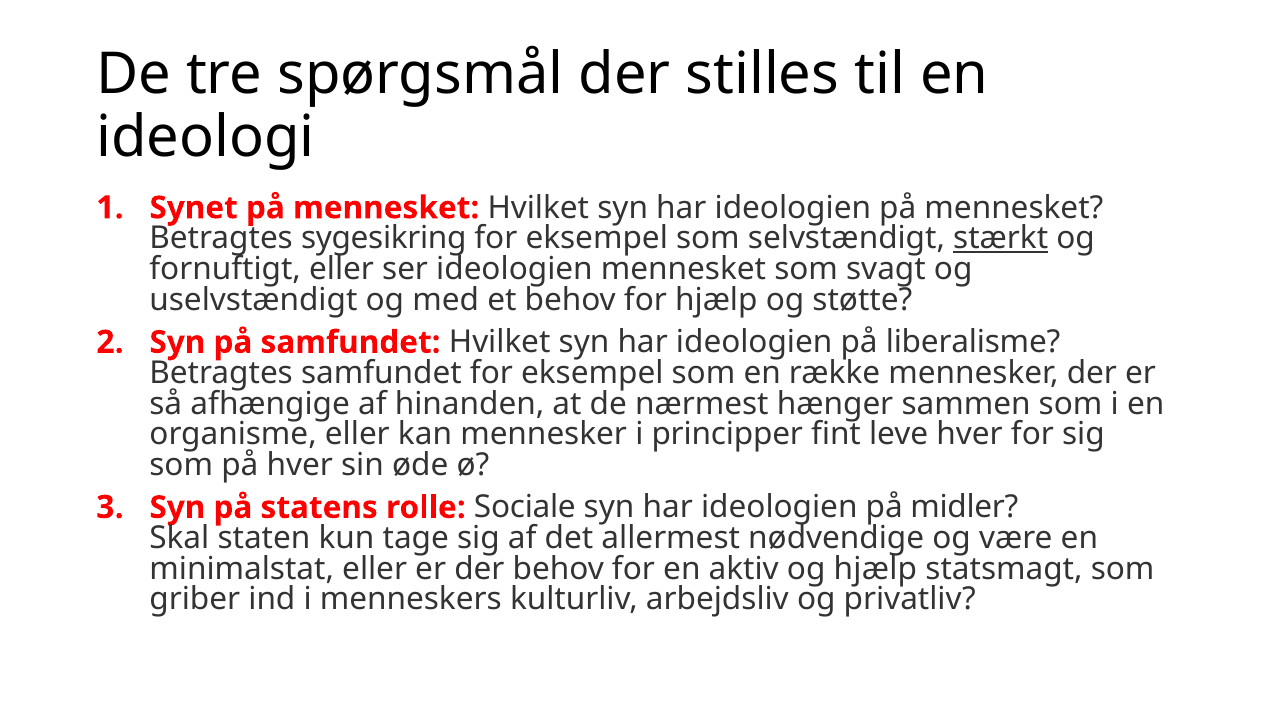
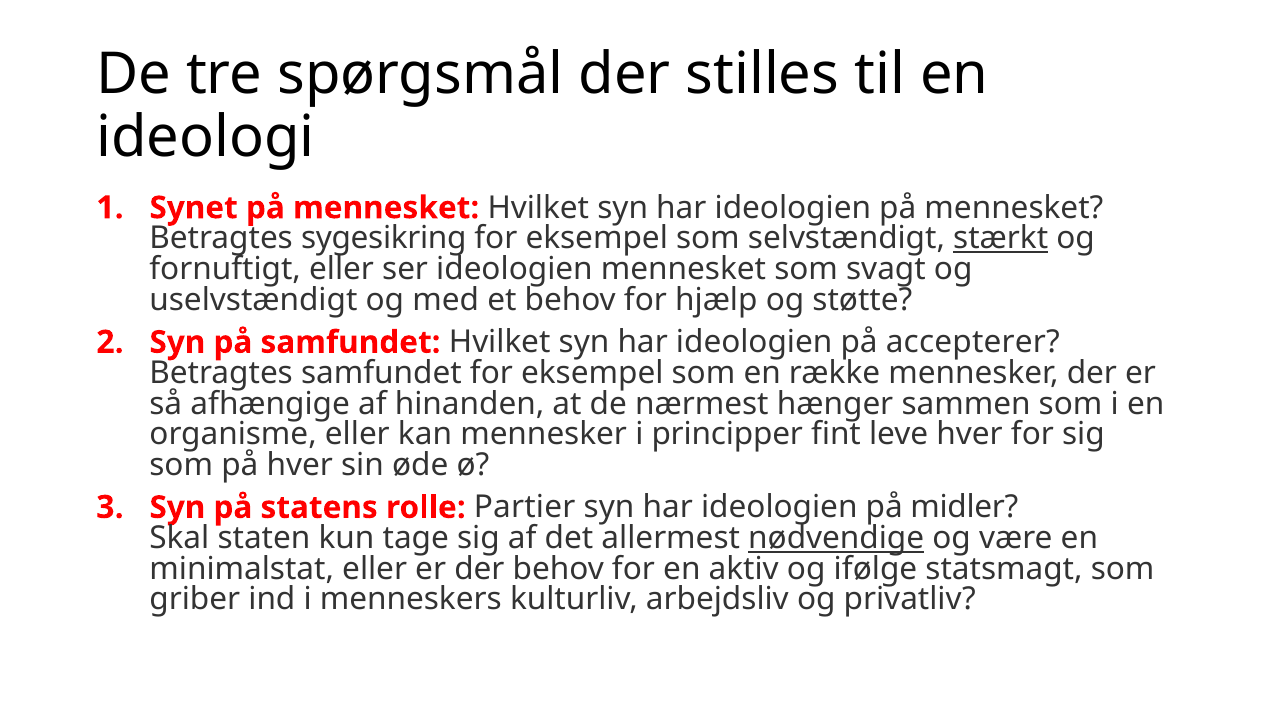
liberalisme: liberalisme -> accepterer (973, 342)
Sociale: Sociale -> Partier (525, 507)
nødvendige underline: none -> present (836, 538)
og hjælp: hjælp -> ifølge (875, 569)
